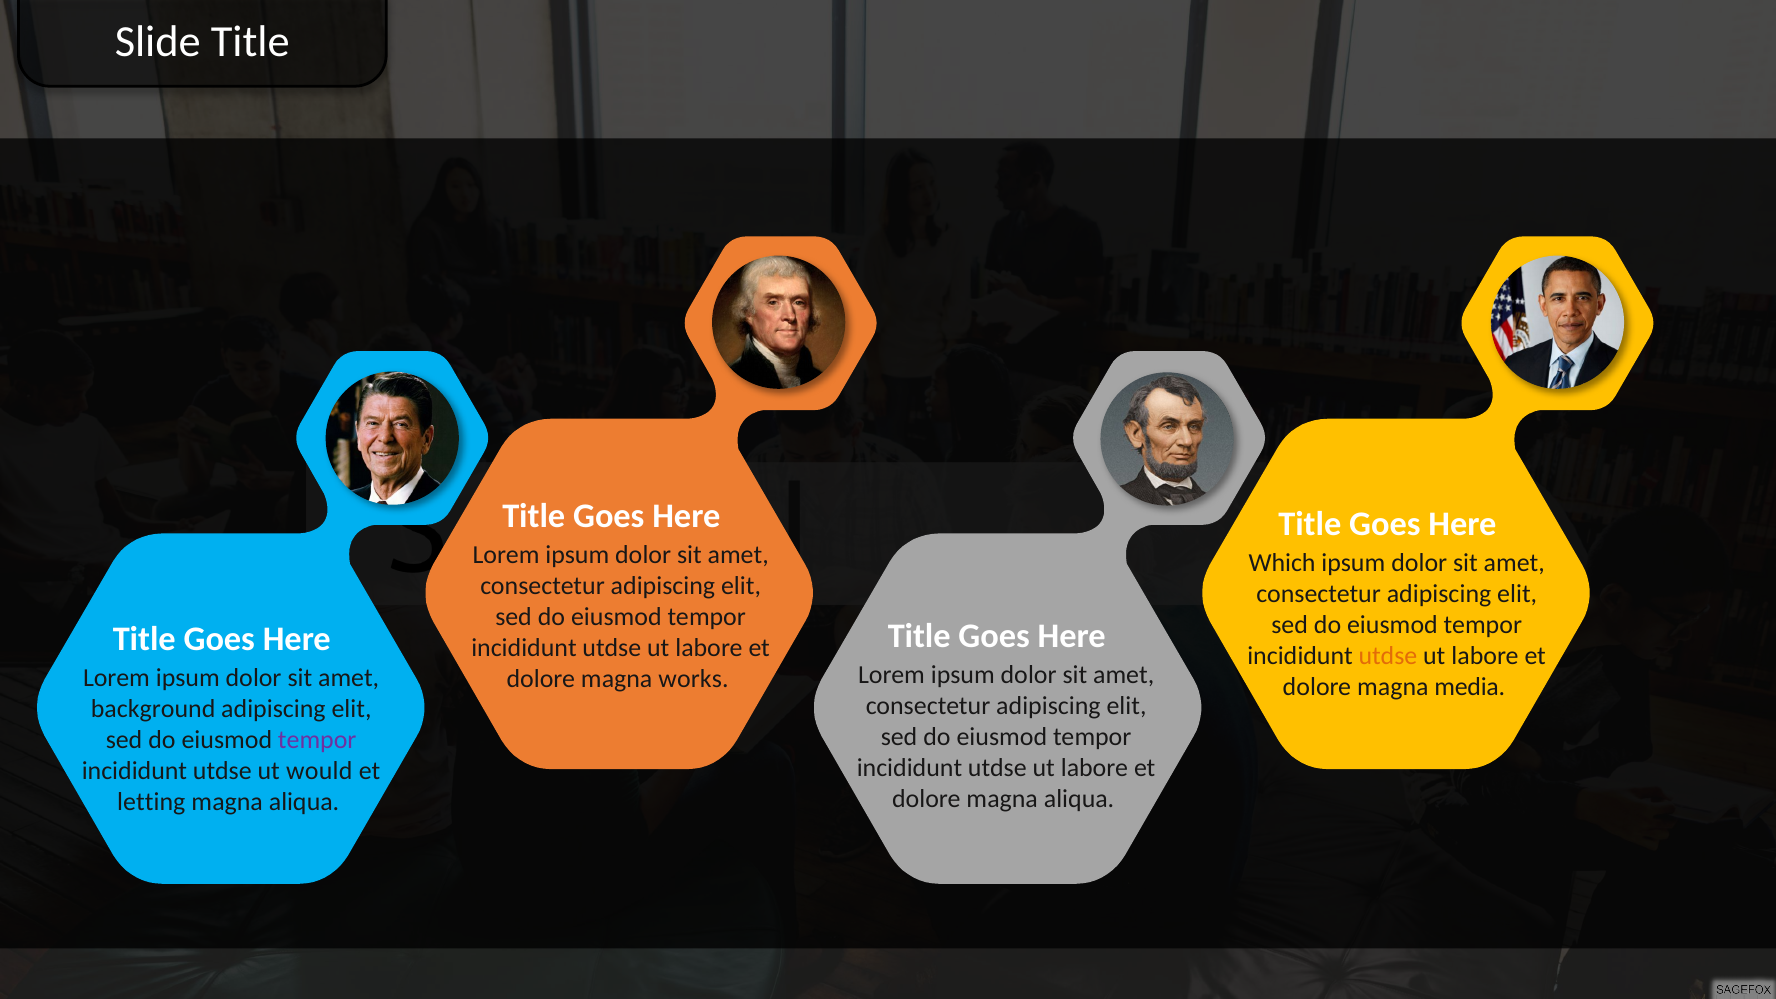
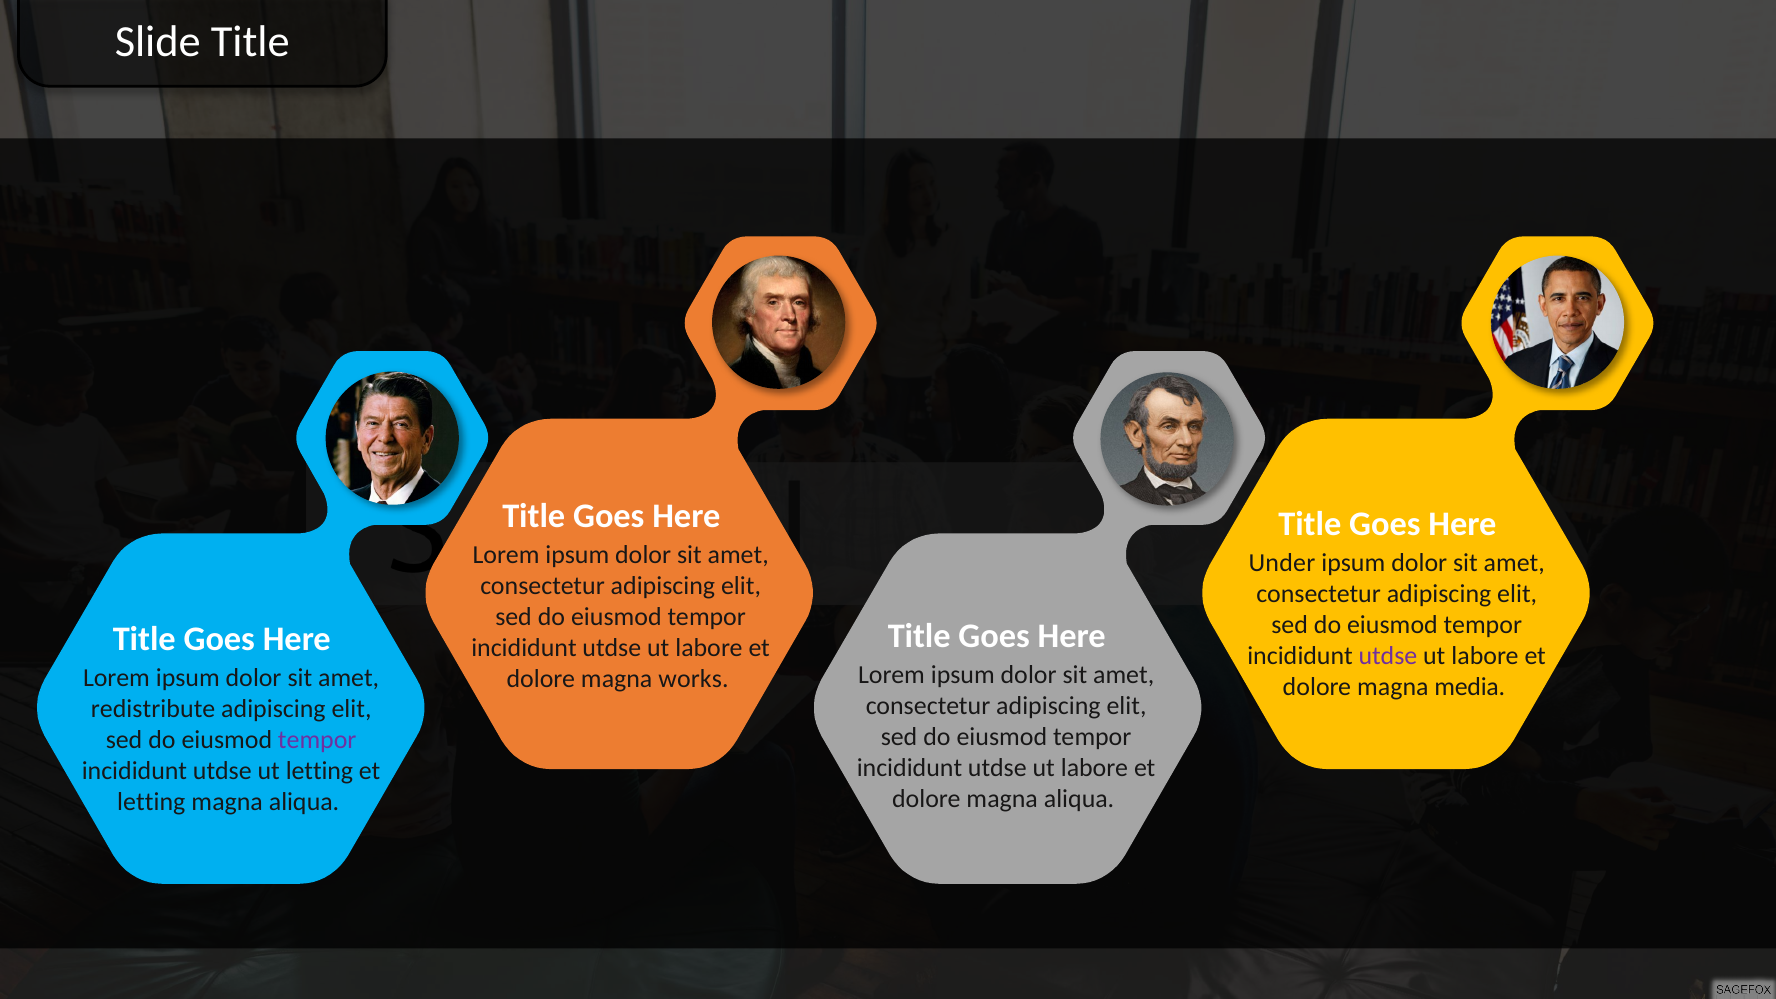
Which: Which -> Under (1282, 563)
utdse colour: orange -> purple (1388, 656)
background: background -> redistribute (153, 709)
ut would: would -> letting (319, 771)
